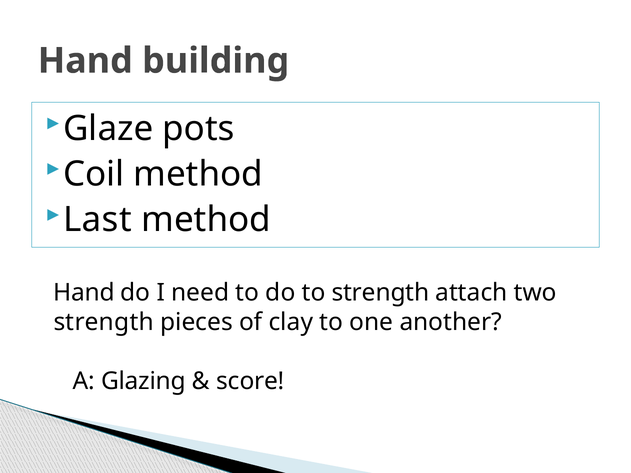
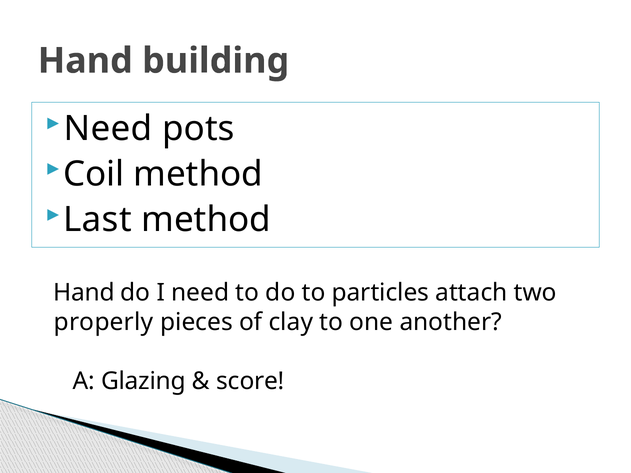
Glaze: Glaze -> Need (108, 129)
to strength: strength -> particles (380, 293)
strength: strength -> properly (104, 322)
